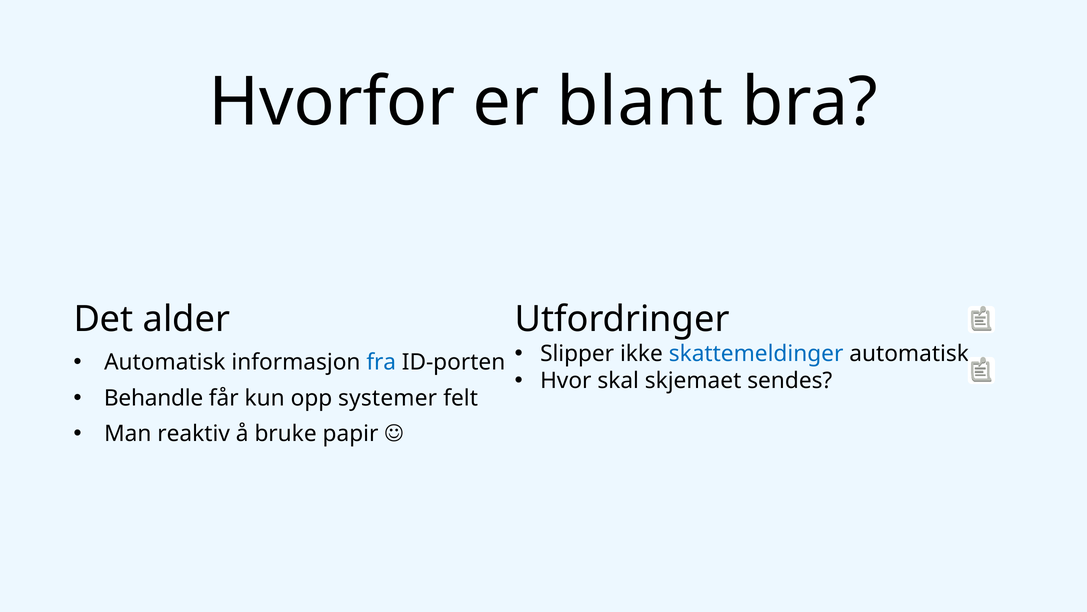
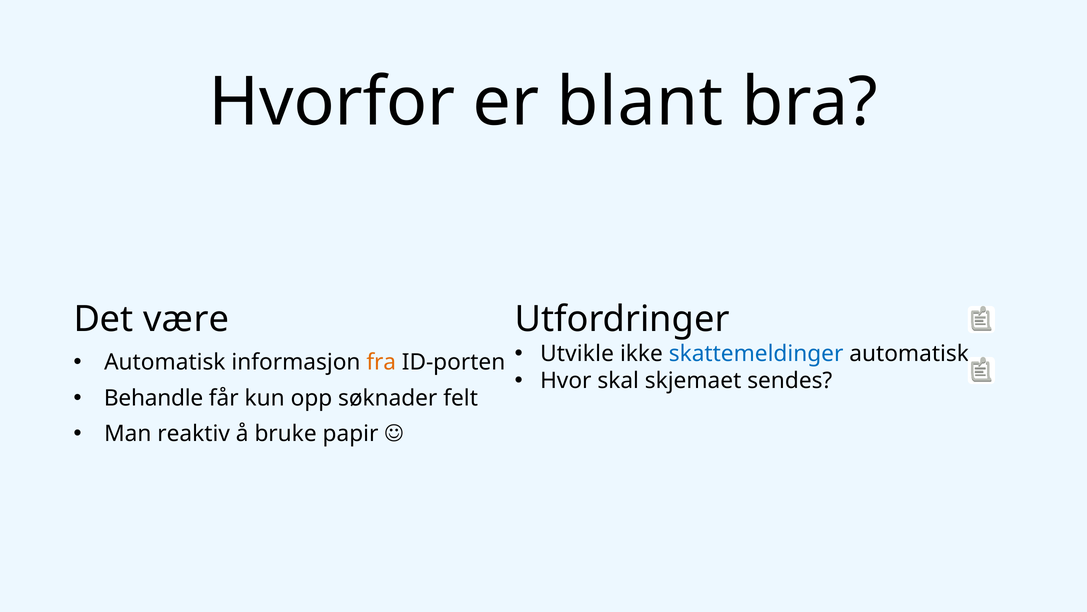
alder: alder -> være (186, 319)
Slipper: Slipper -> Utvikle (577, 353)
fra colour: blue -> orange (381, 362)
systemer: systemer -> søknader (388, 398)
